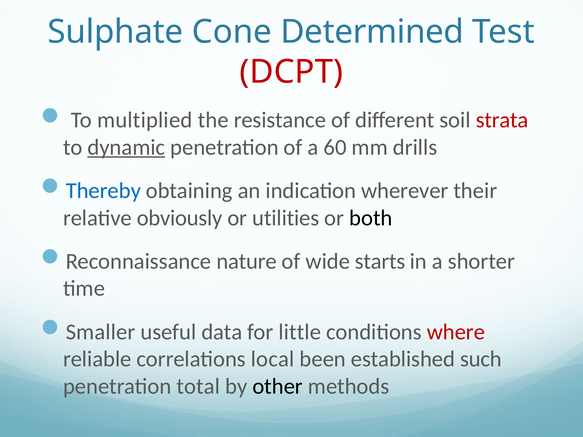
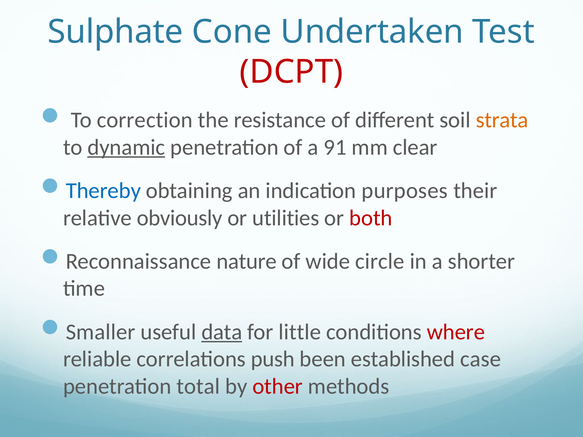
Determined: Determined -> Undertaken (372, 32)
multiplied: multiplied -> correction (145, 120)
strata colour: red -> orange (502, 120)
60: 60 -> 91 (335, 147)
drills: drills -> clear (415, 147)
wherever: wherever -> purposes (405, 191)
both colour: black -> red (371, 218)
starts: starts -> circle (380, 261)
data underline: none -> present (222, 332)
local: local -> push (273, 359)
such: such -> case (481, 359)
other colour: black -> red (278, 387)
